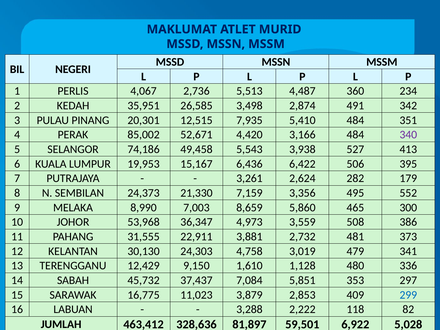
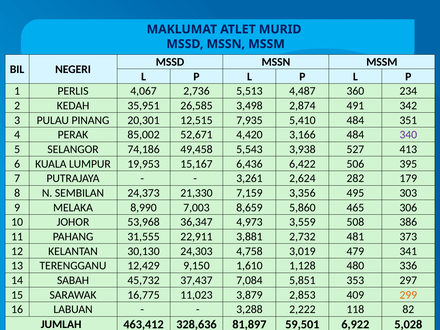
552: 552 -> 303 (408, 193)
300: 300 -> 306 (408, 208)
299 colour: blue -> orange (408, 295)
